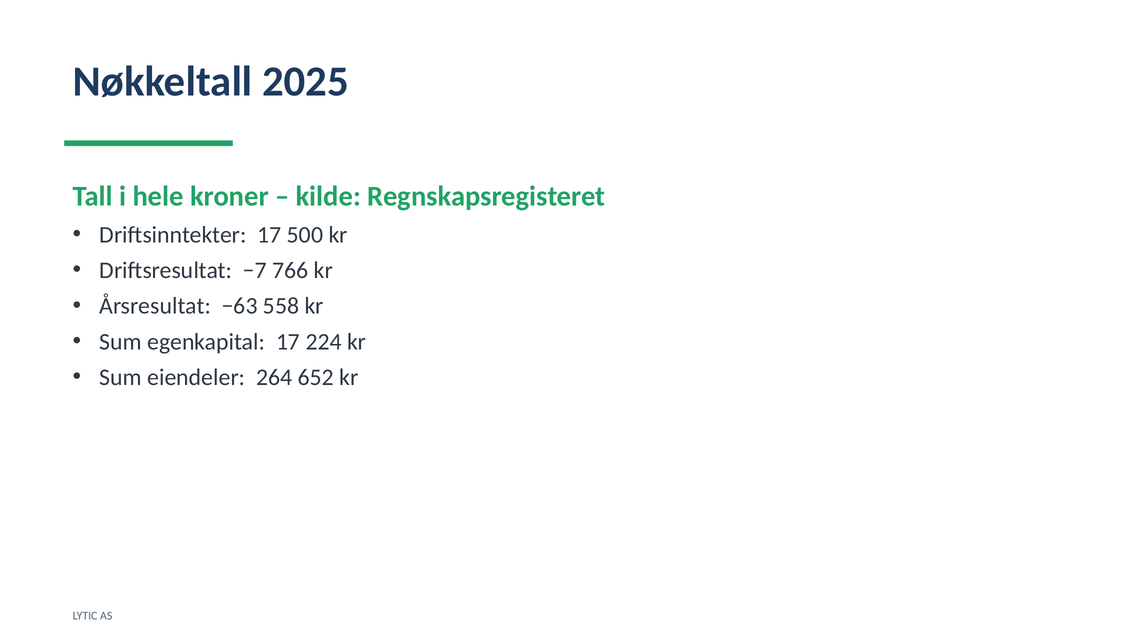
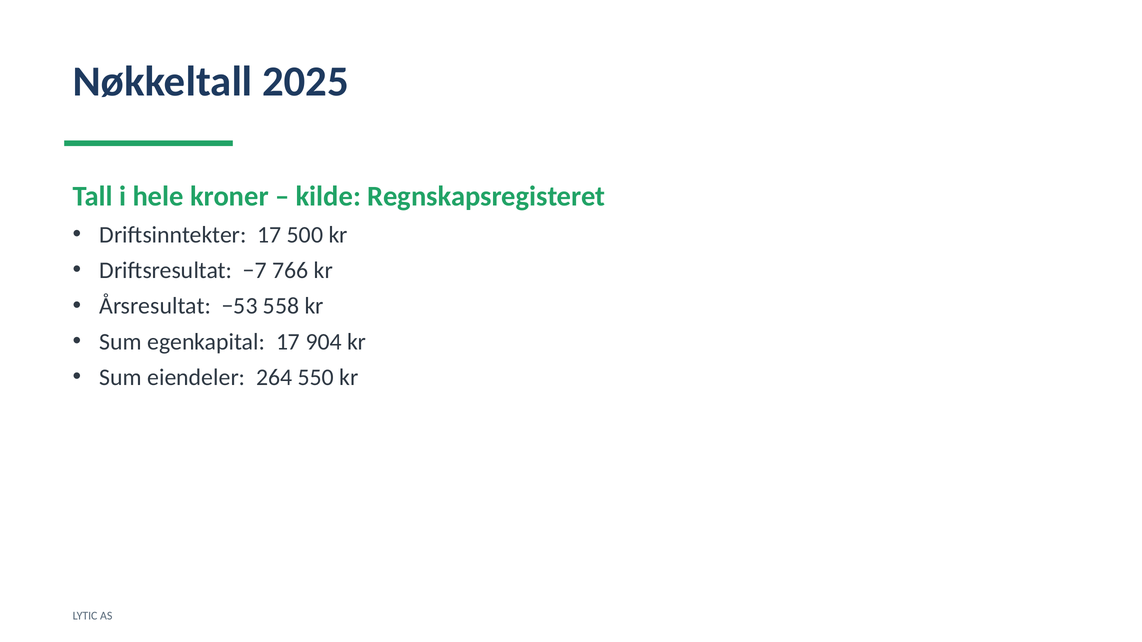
−63: −63 -> −53 (240, 306)
224: 224 -> 904 (324, 342)
652: 652 -> 550 (316, 378)
